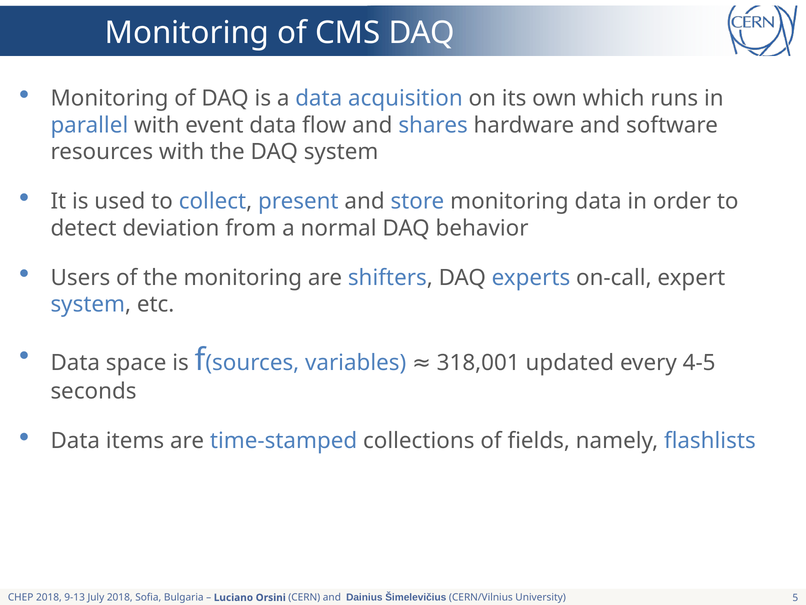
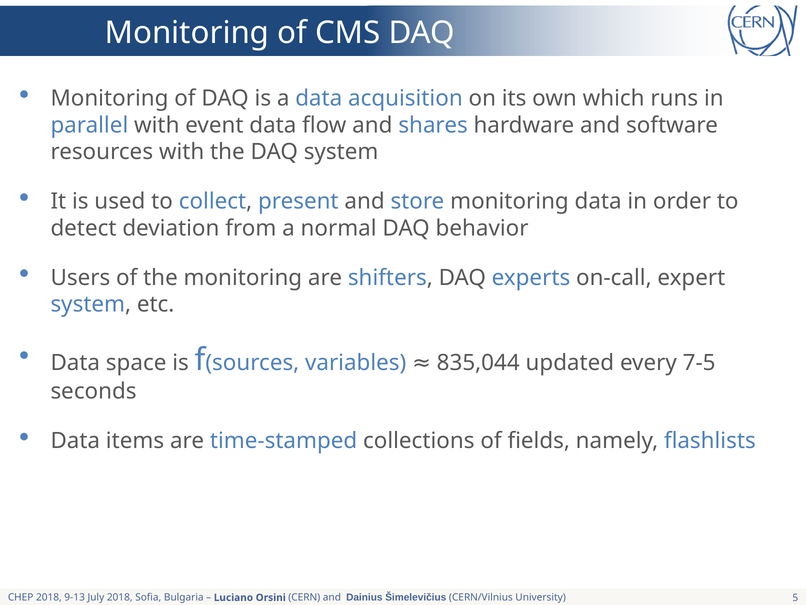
318,001: 318,001 -> 835,044 (478, 363)
4-5: 4-5 -> 7-5 (699, 363)
